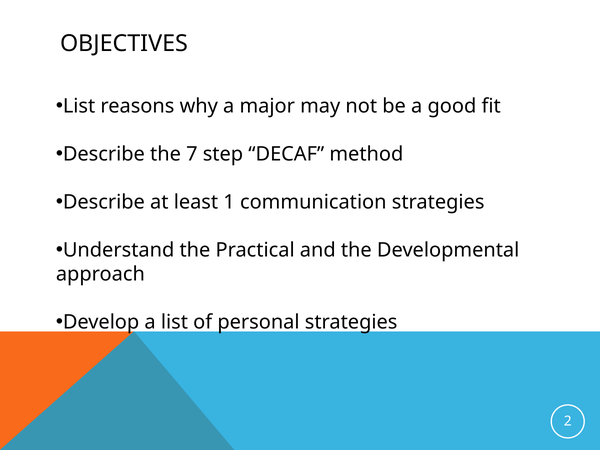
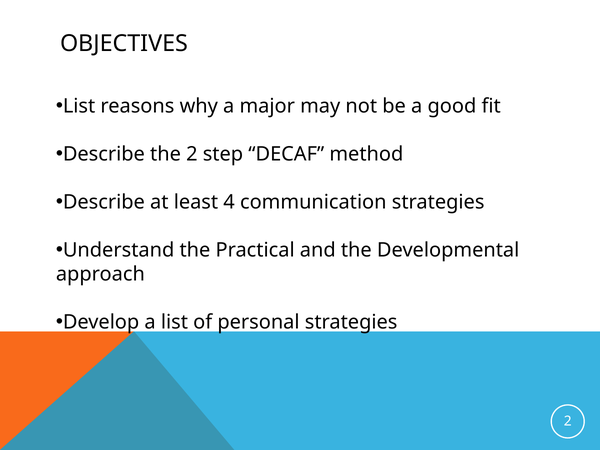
the 7: 7 -> 2 (192, 154)
1: 1 -> 4 (229, 202)
